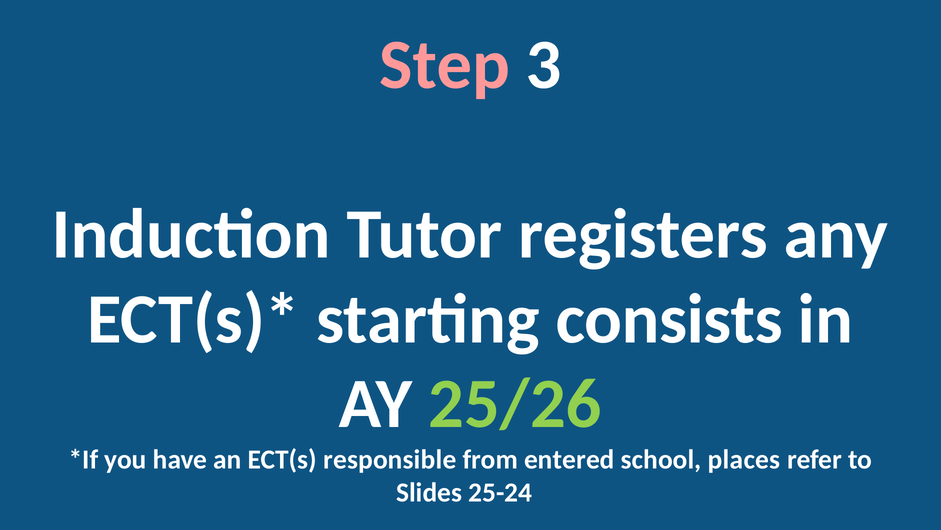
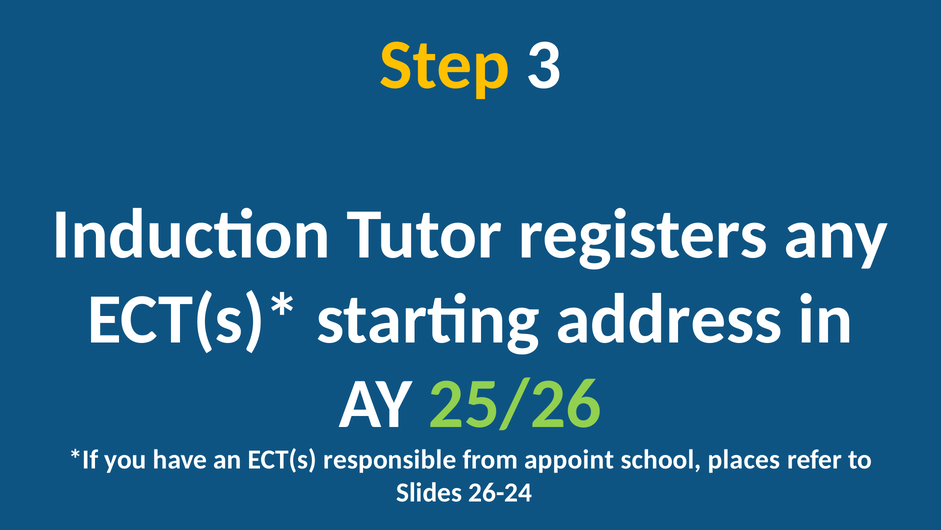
Step colour: pink -> yellow (445, 65)
consists: consists -> address (669, 319)
entered: entered -> appoint (569, 459)
25-24: 25-24 -> 26-24 (500, 492)
